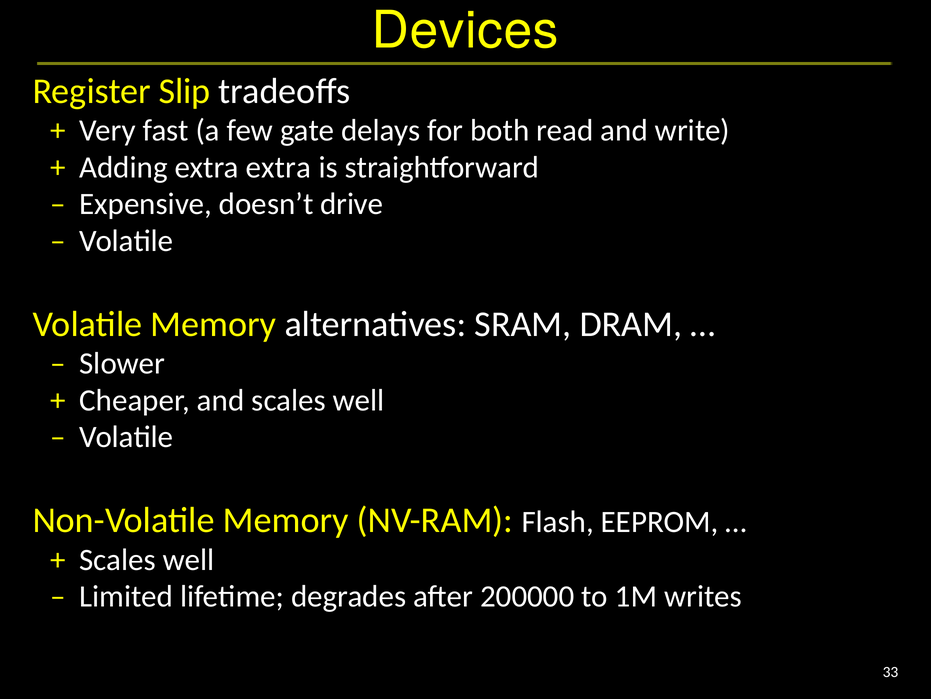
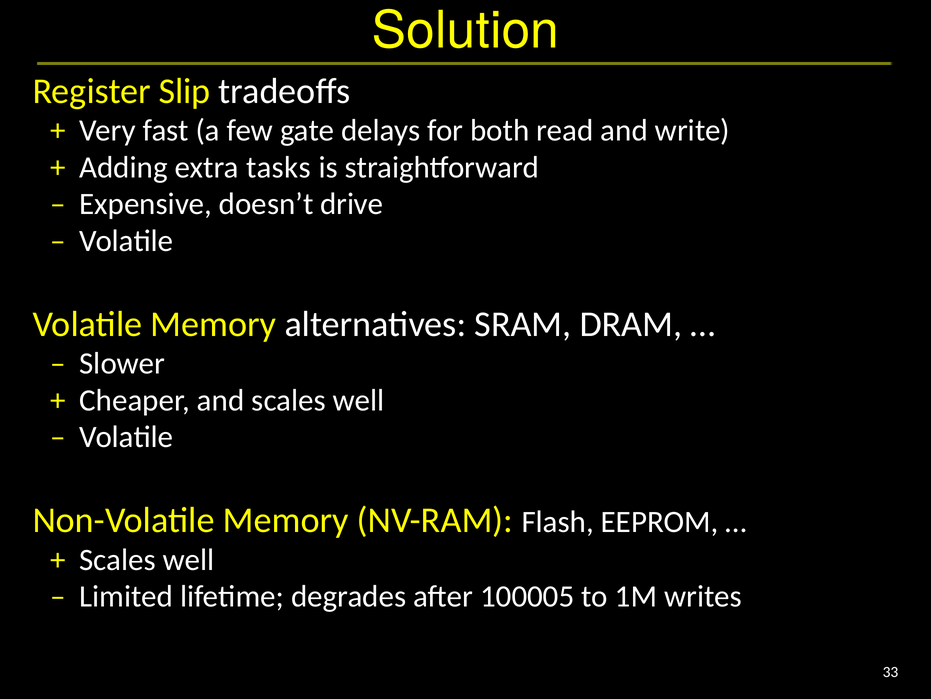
Devices: Devices -> Solution (465, 31)
extra extra: extra -> tasks (278, 167)
200000: 200000 -> 100005 (527, 596)
